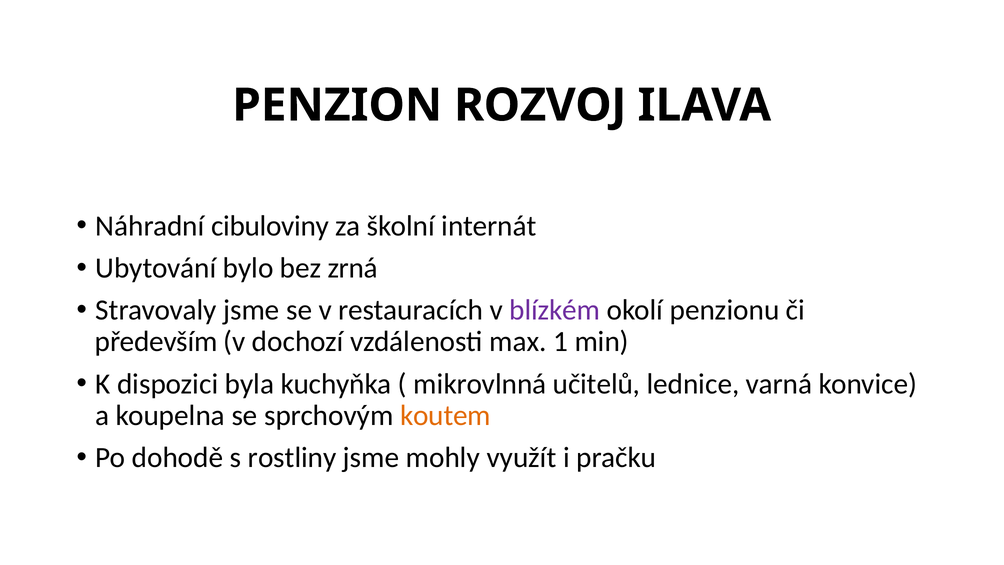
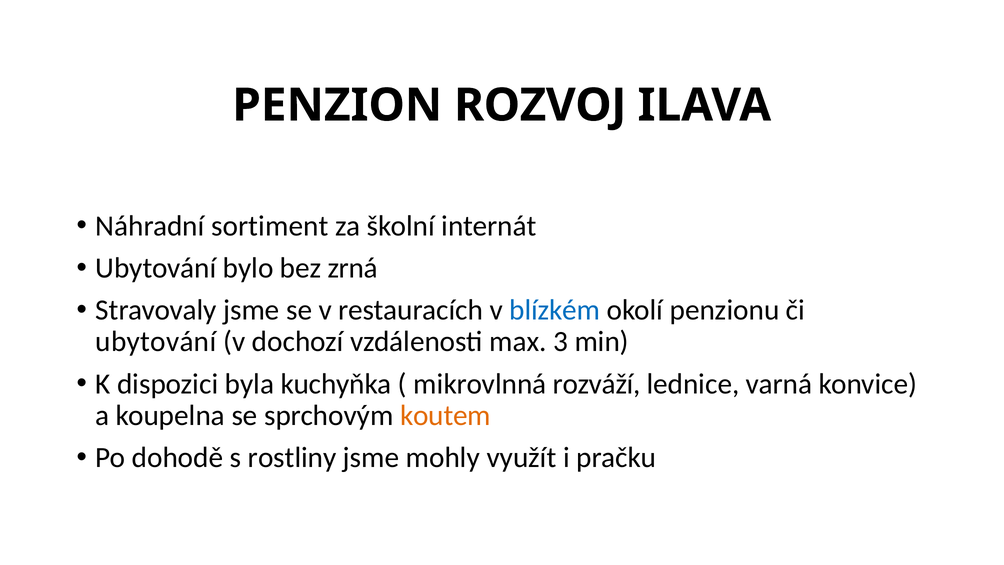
cibuloviny: cibuloviny -> sortiment (270, 226)
blízkém colour: purple -> blue (555, 310)
především: především -> ubytování (156, 342)
1: 1 -> 3 (561, 342)
učitelů: učitelů -> rozváží (597, 384)
